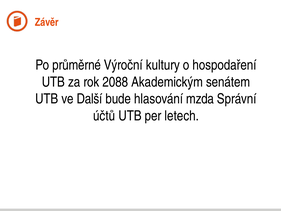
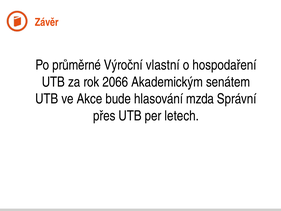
kultury: kultury -> vlastní (163, 65)
2088: 2088 -> 2066 (115, 82)
Další: Další -> Akce (89, 99)
účtů: účtů -> přes (104, 116)
